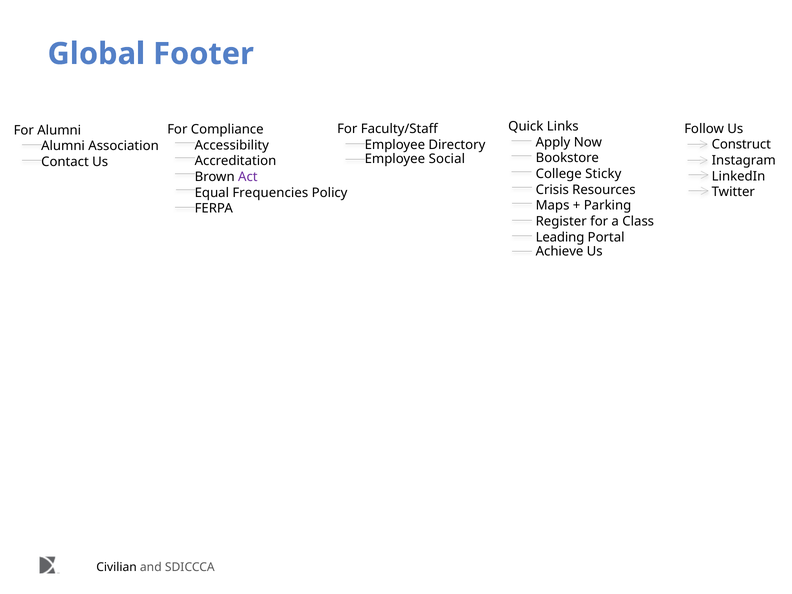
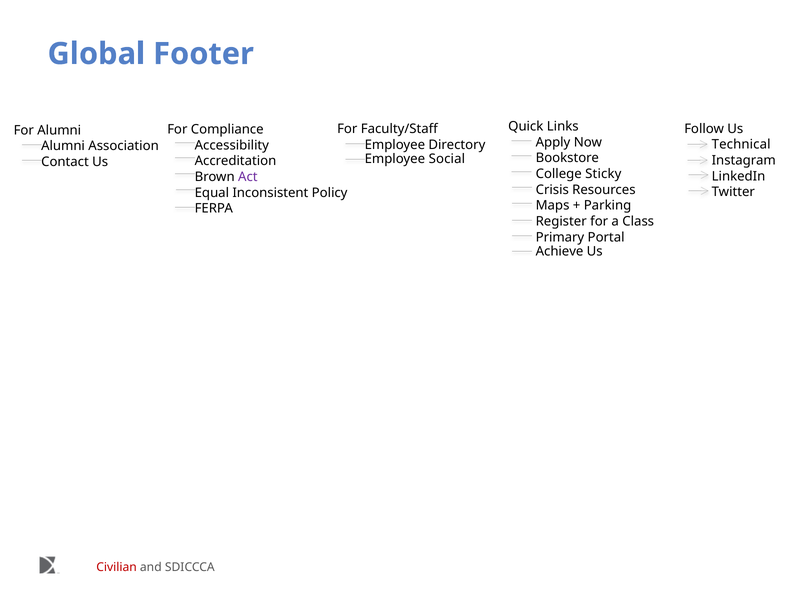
Construct: Construct -> Technical (741, 145)
Frequencies: Frequencies -> Inconsistent (270, 193)
Leading: Leading -> Primary (560, 237)
Civilian colour: black -> red (117, 567)
